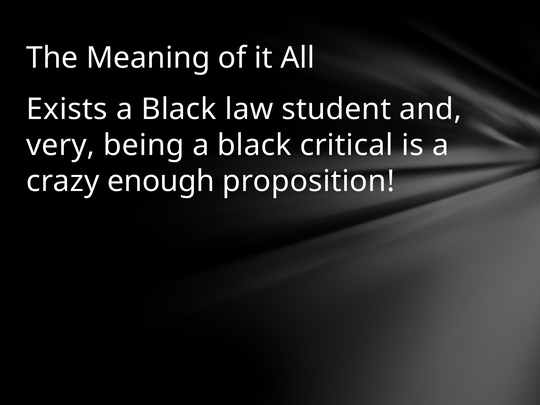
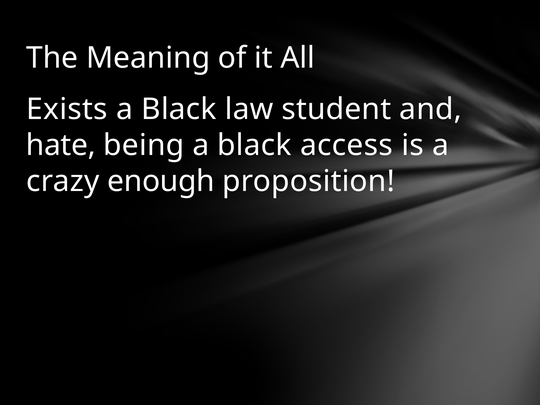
very: very -> hate (61, 145)
critical: critical -> access (346, 145)
